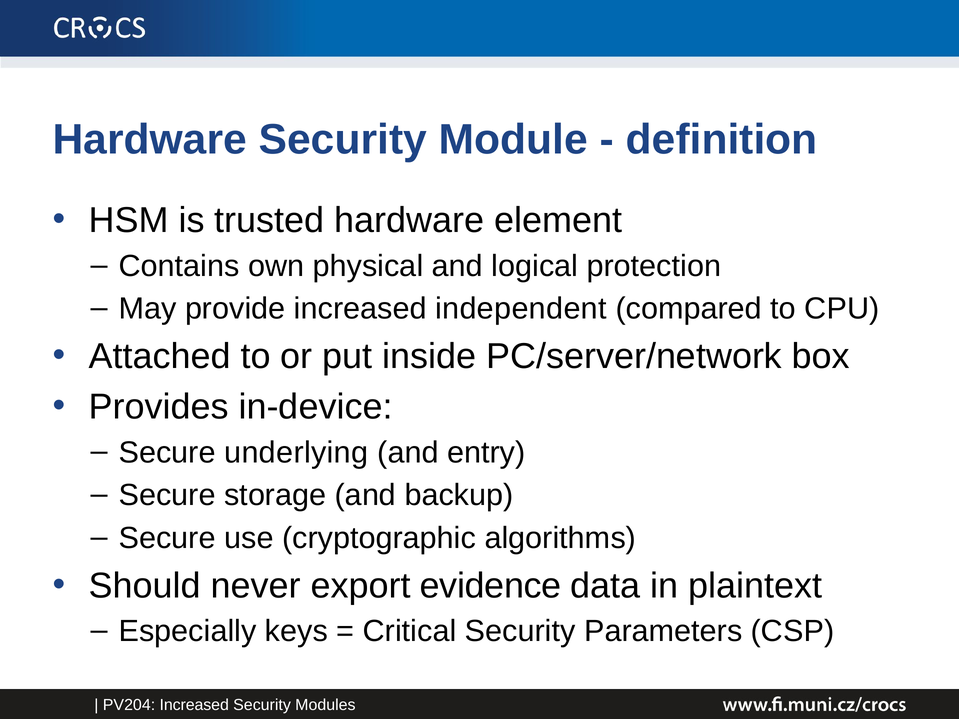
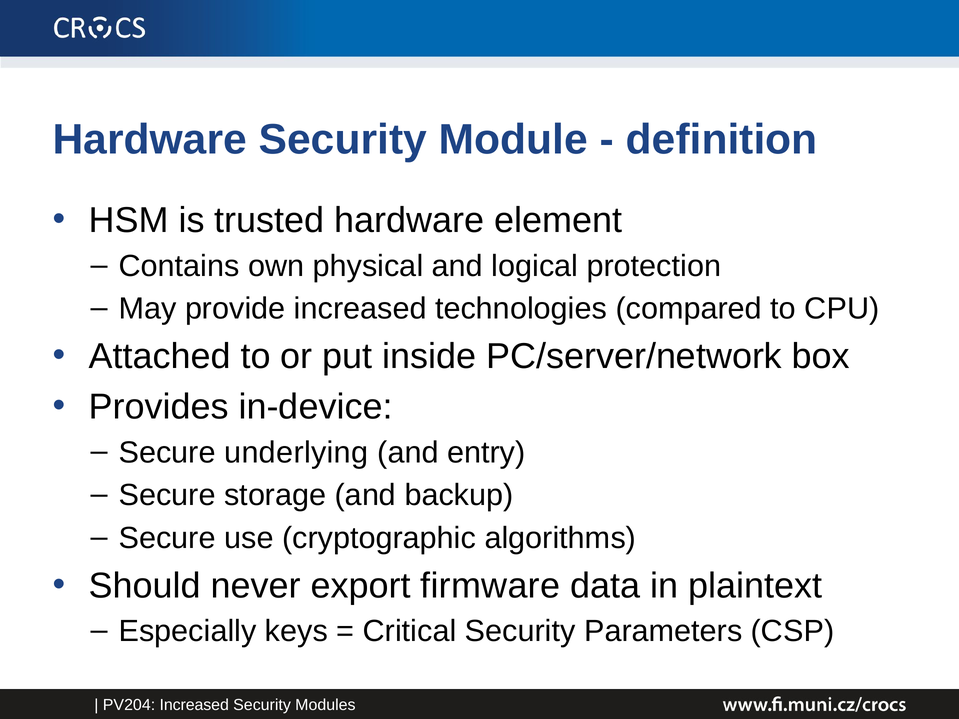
independent: independent -> technologies (521, 309)
evidence: evidence -> firmware (490, 586)
